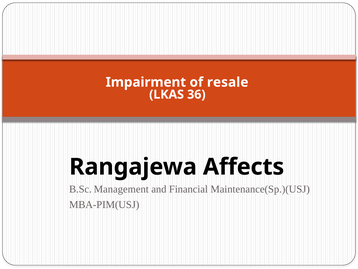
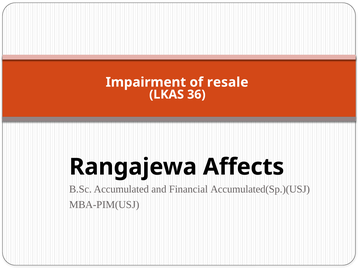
Management: Management -> Accumulated (121, 189)
Maintenance(Sp.)(USJ: Maintenance(Sp.)(USJ -> Accumulated(Sp.)(USJ (260, 189)
